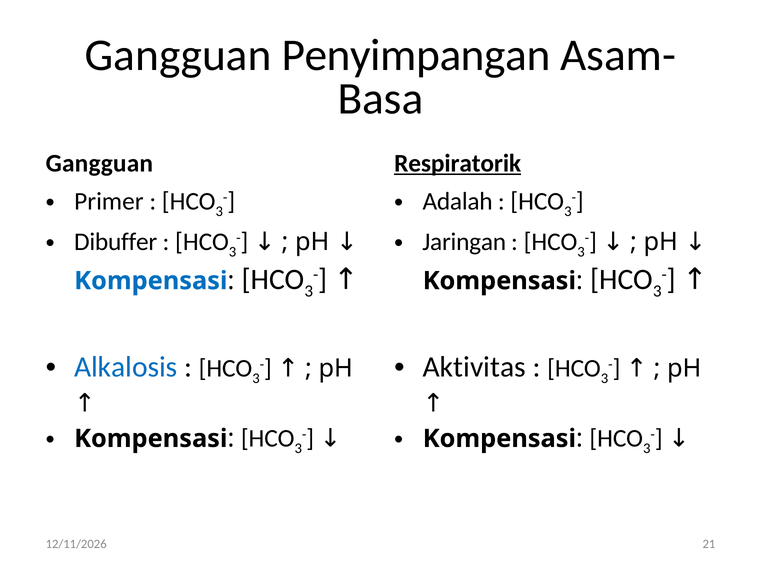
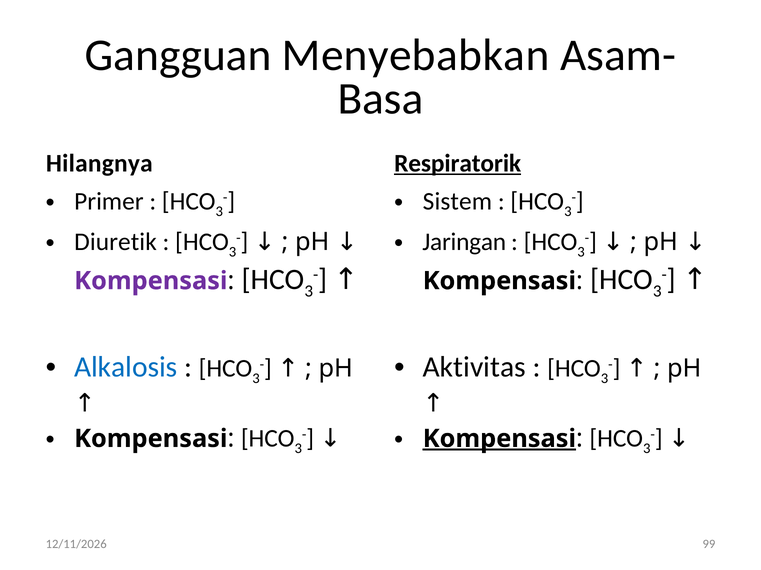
Penyimpangan: Penyimpangan -> Menyebabkan (416, 55)
Gangguan: Gangguan -> Hilangnya (99, 164)
Adalah: Adalah -> Sistem (457, 202)
Dibuffer: Dibuffer -> Diuretik (115, 242)
Kompensasi colour: blue -> purple (151, 281)
Kompensasi underline: none -> present (499, 439)
21: 21 -> 99 (709, 545)
